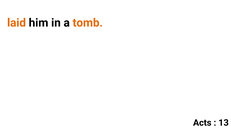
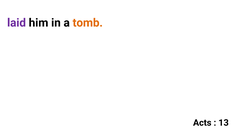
laid colour: orange -> purple (17, 23)
